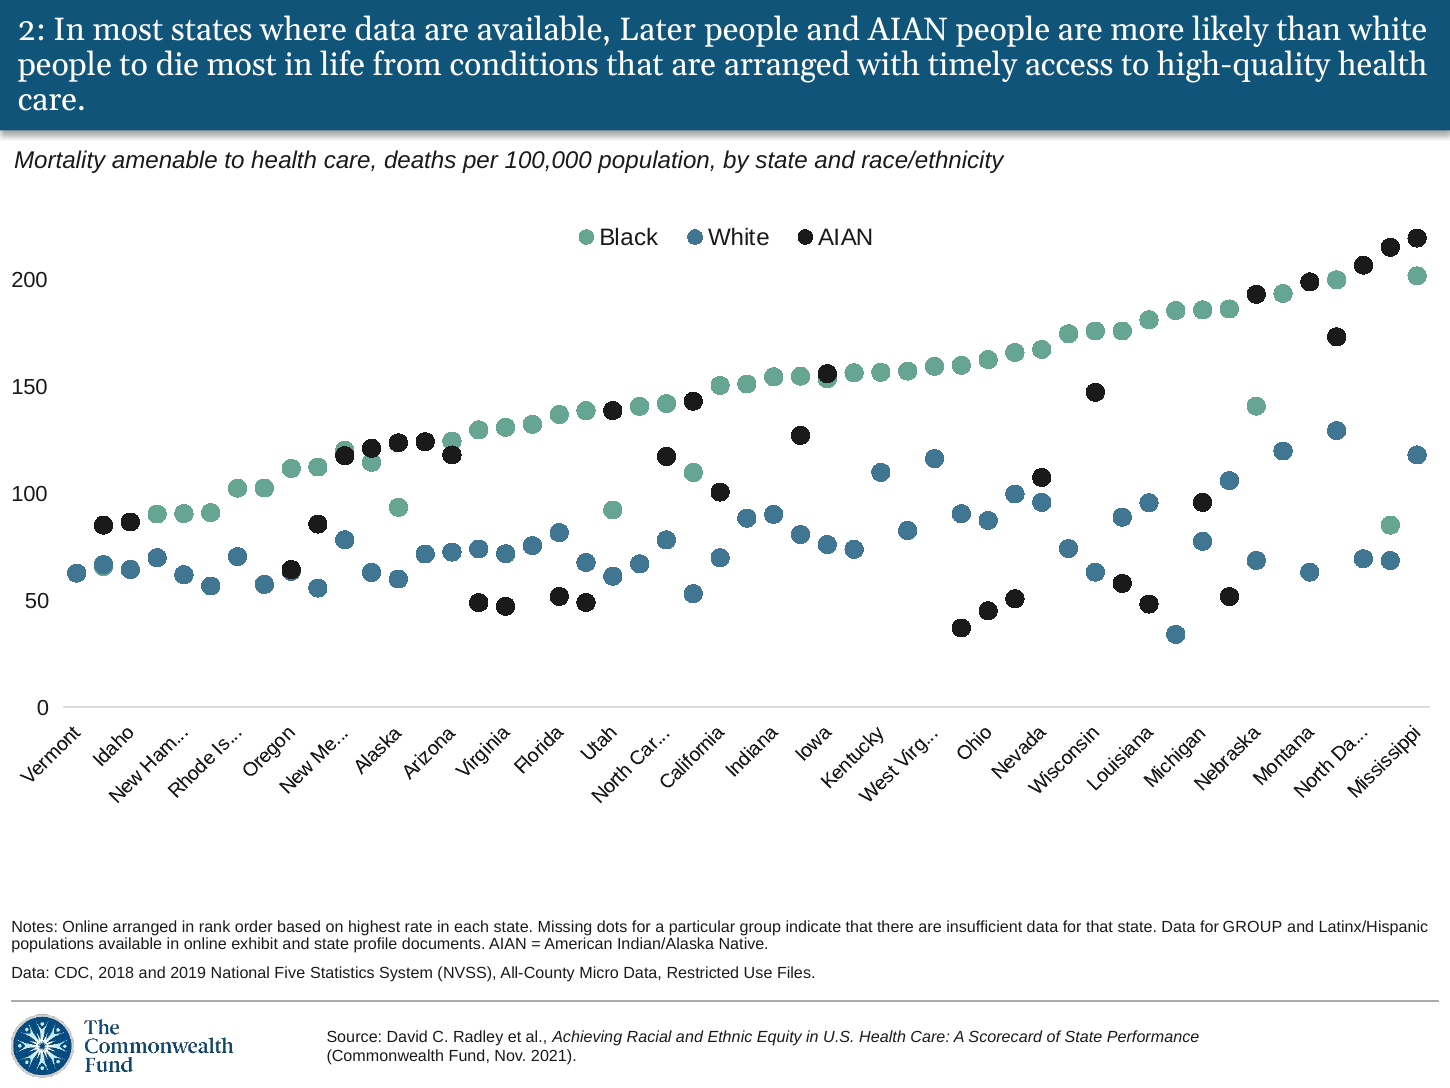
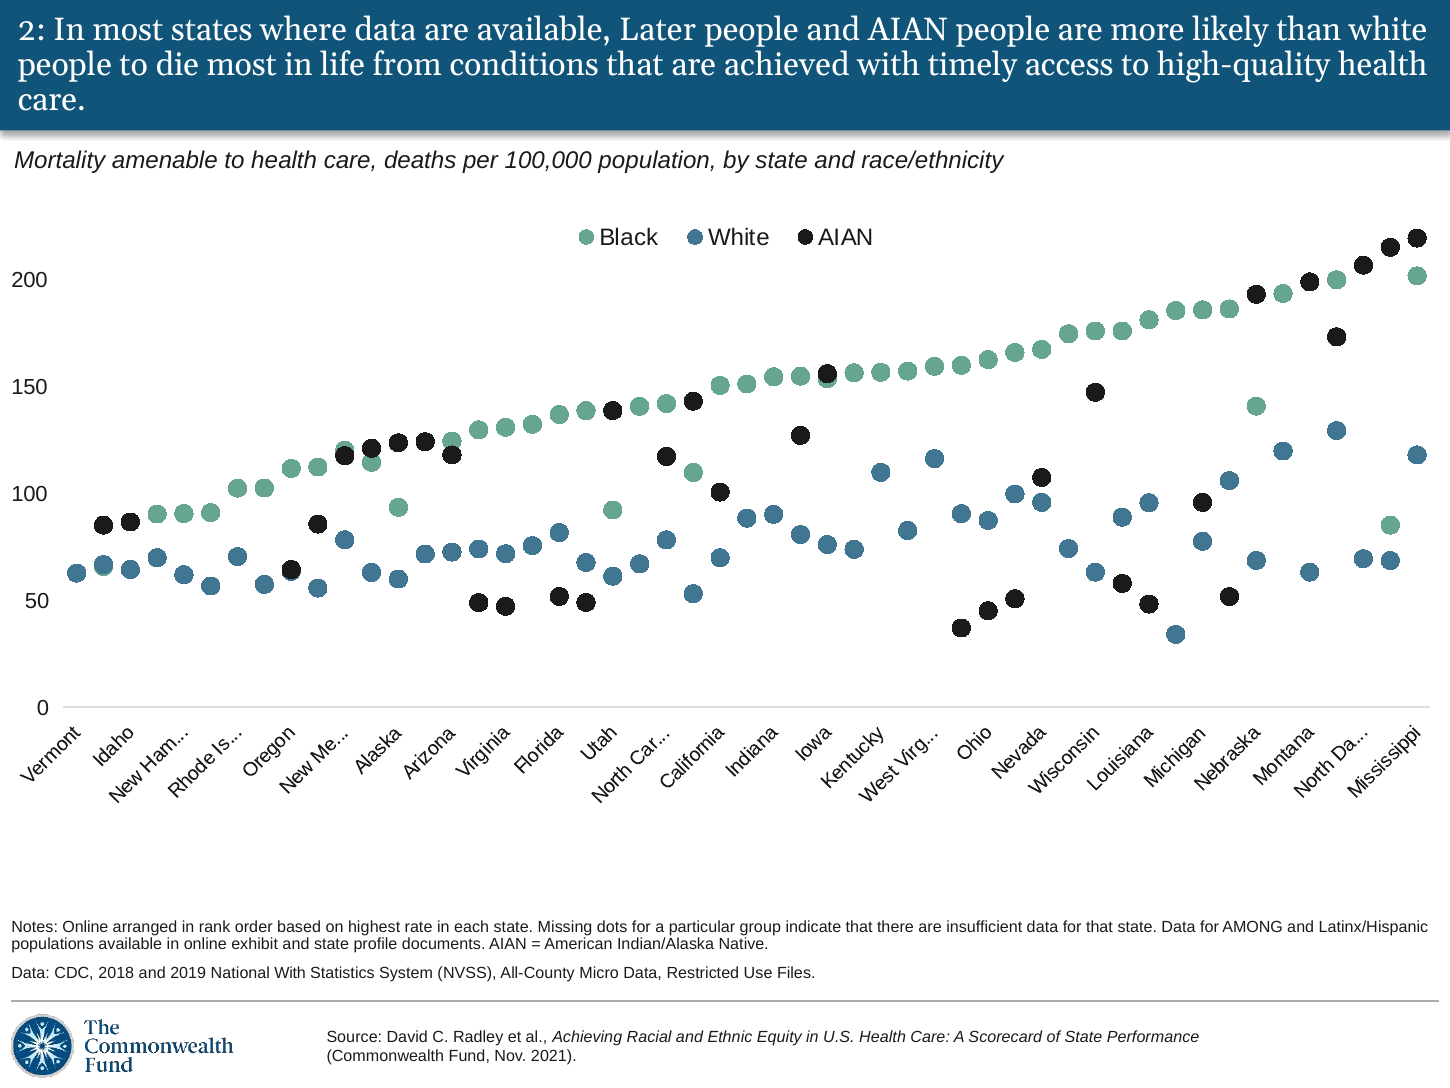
are arranged: arranged -> achieved (787, 65)
for GROUP: GROUP -> AMONG (1253, 926)
National Five: Five -> With (290, 973)
